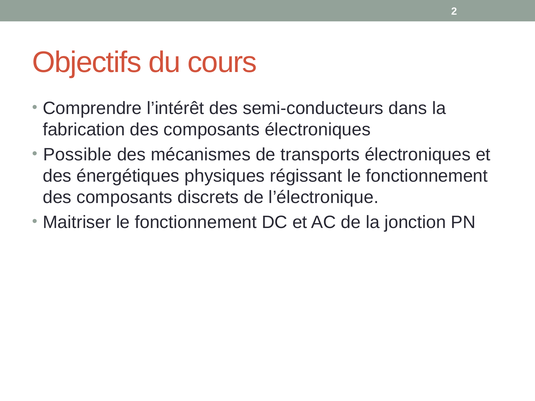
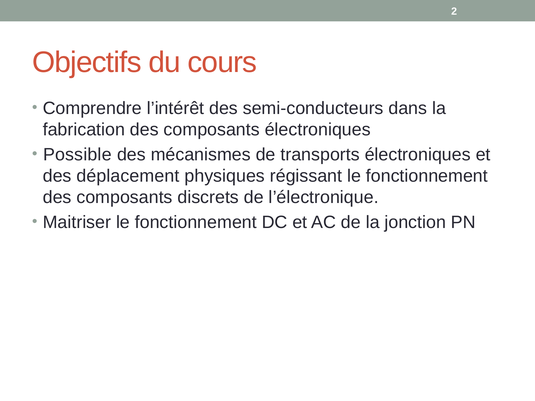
énergétiques: énergétiques -> déplacement (128, 176)
